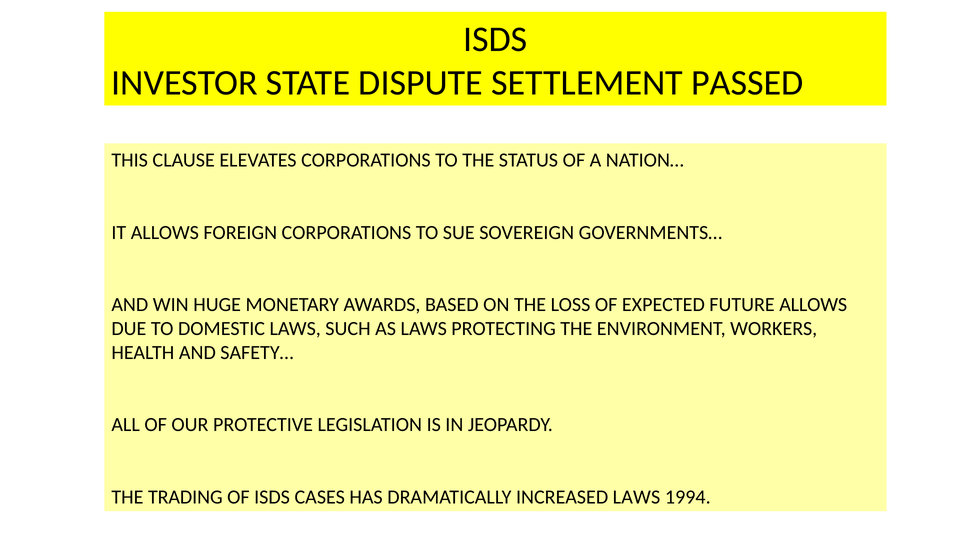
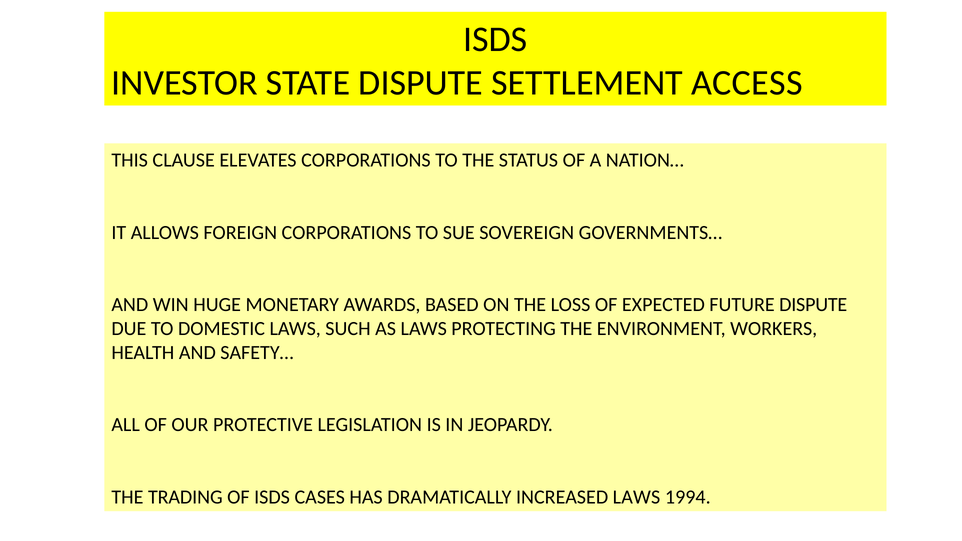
PASSED: PASSED -> ACCESS (747, 83)
FUTURE ALLOWS: ALLOWS -> DISPUTE (813, 305)
